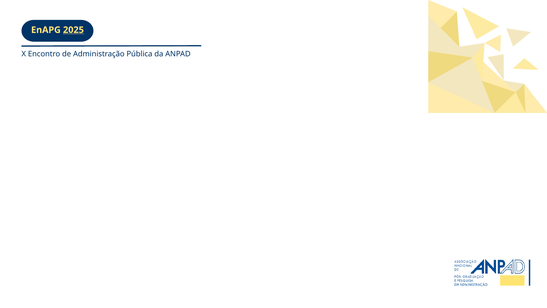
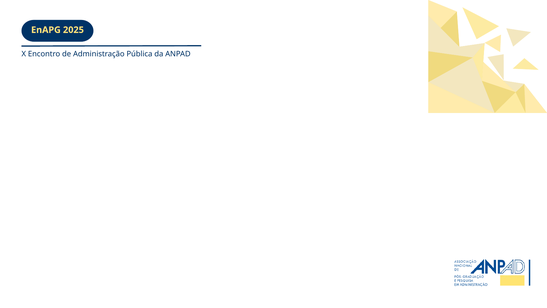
2025 underline: present -> none (73, 30)
